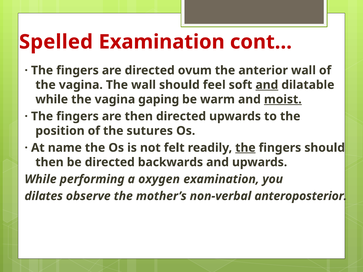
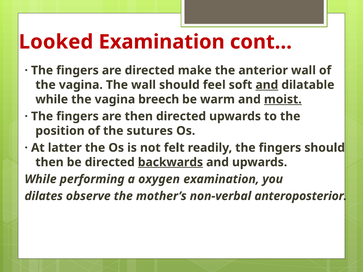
Spelled: Spelled -> Looked (56, 42)
ovum: ovum -> make (195, 70)
gaping: gaping -> breech (159, 99)
name: name -> latter (65, 148)
the underline: present -> none (245, 148)
backwards underline: none -> present (170, 162)
